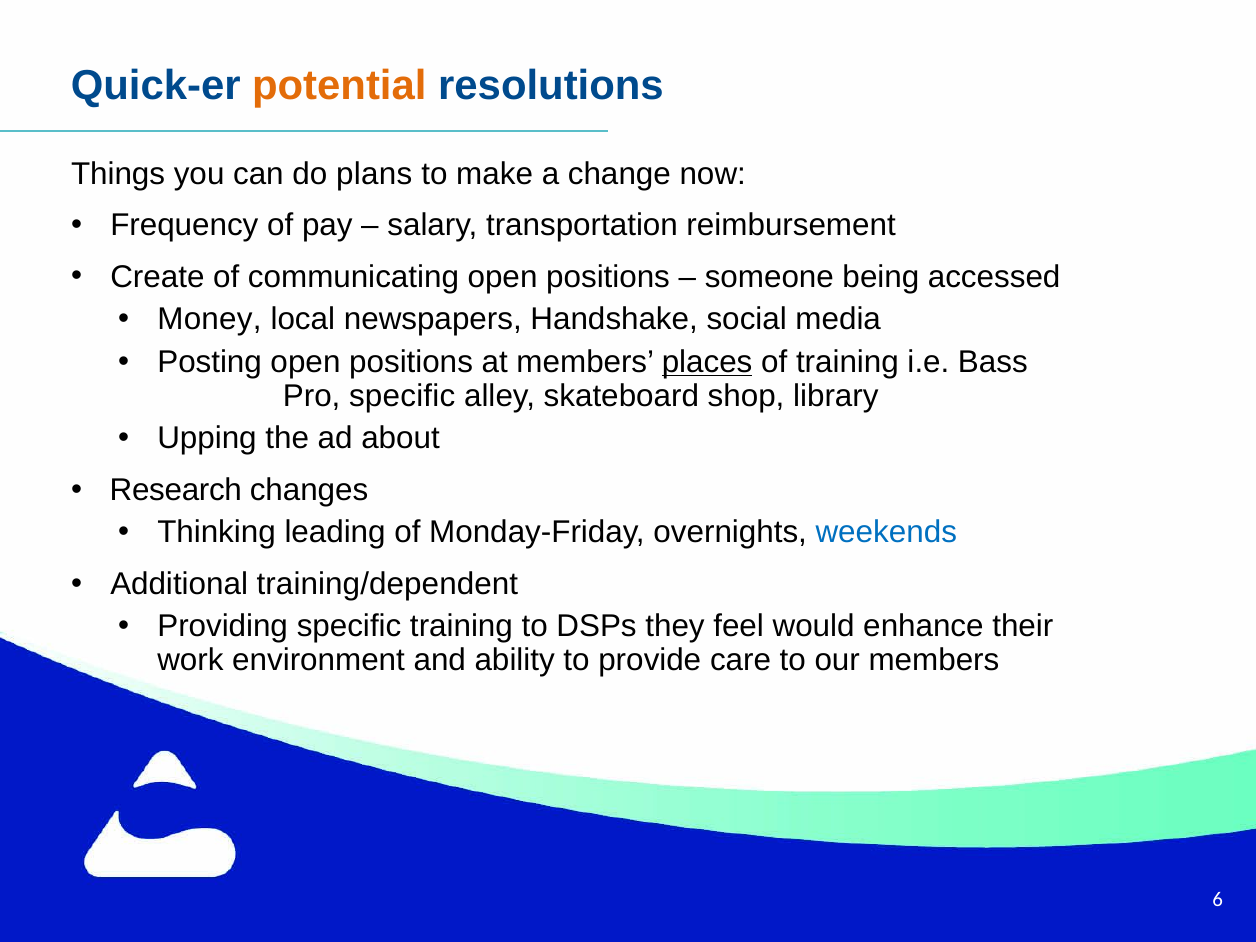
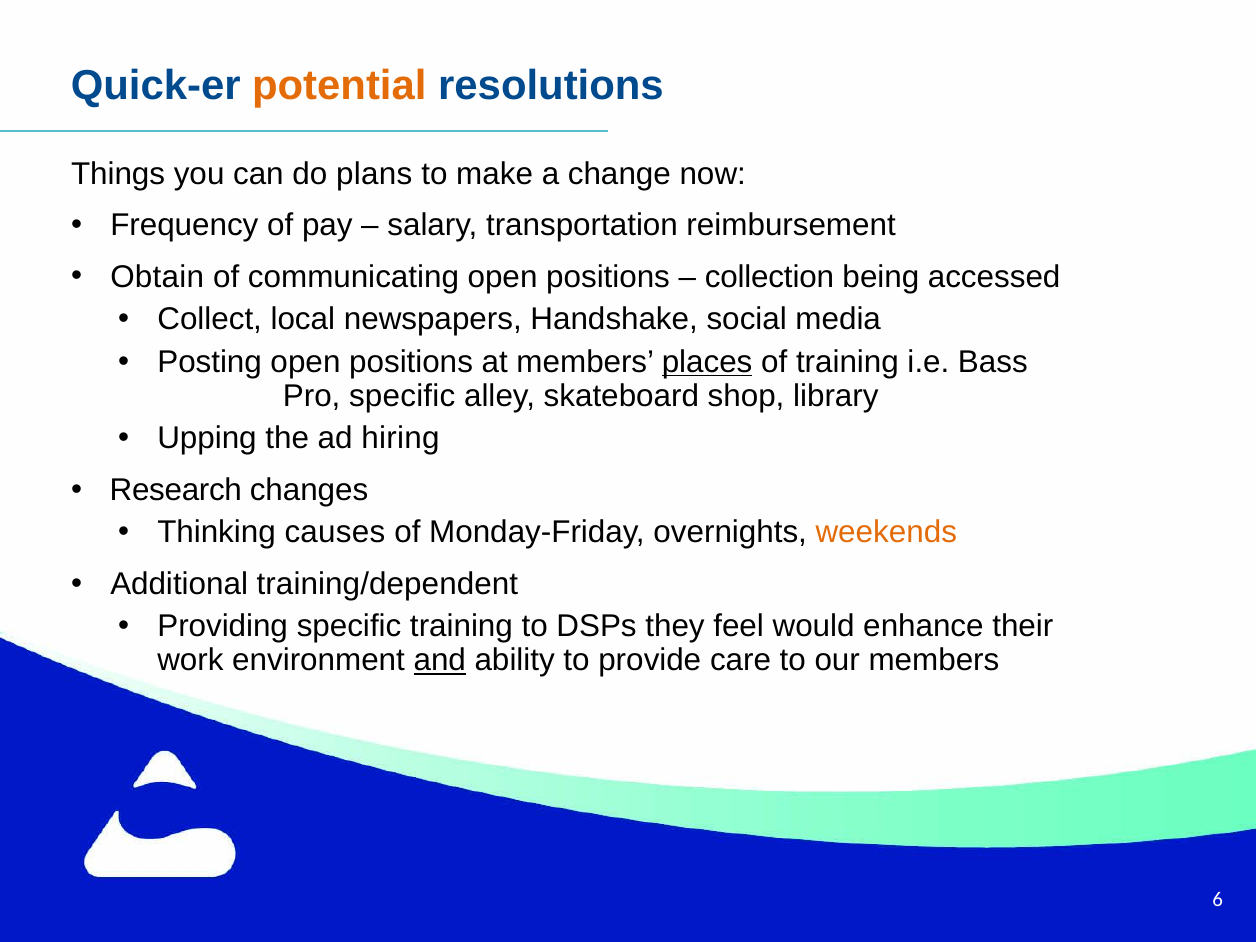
Create: Create -> Obtain (157, 277)
someone: someone -> collection (769, 277)
Money: Money -> Collect (210, 319)
about: about -> hiring (400, 439)
leading: leading -> causes (335, 533)
weekends colour: blue -> orange (886, 533)
and underline: none -> present (440, 660)
